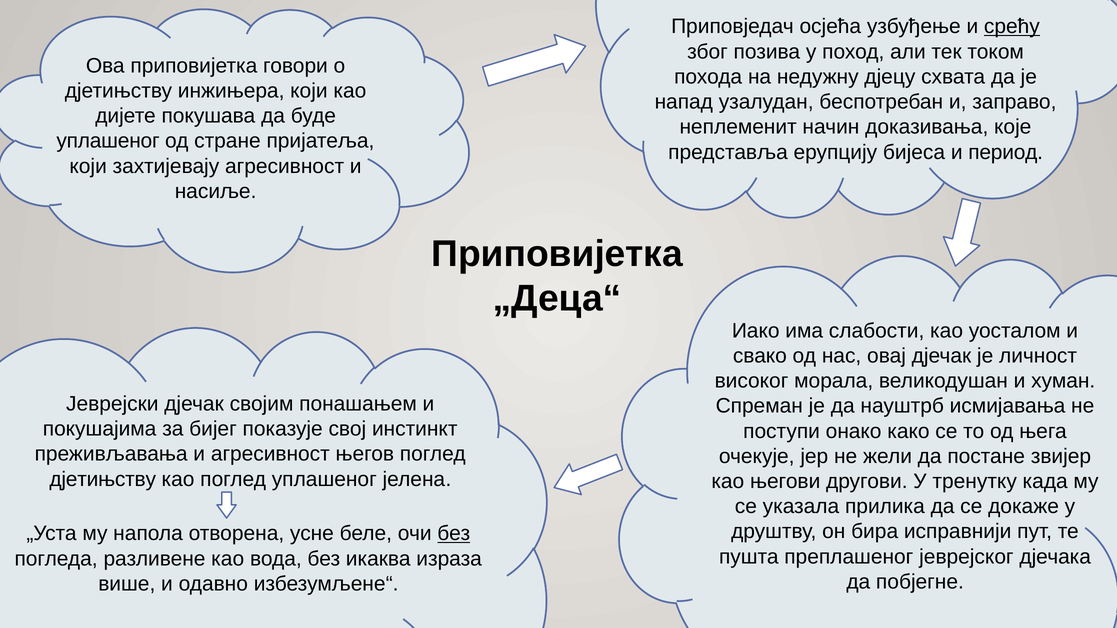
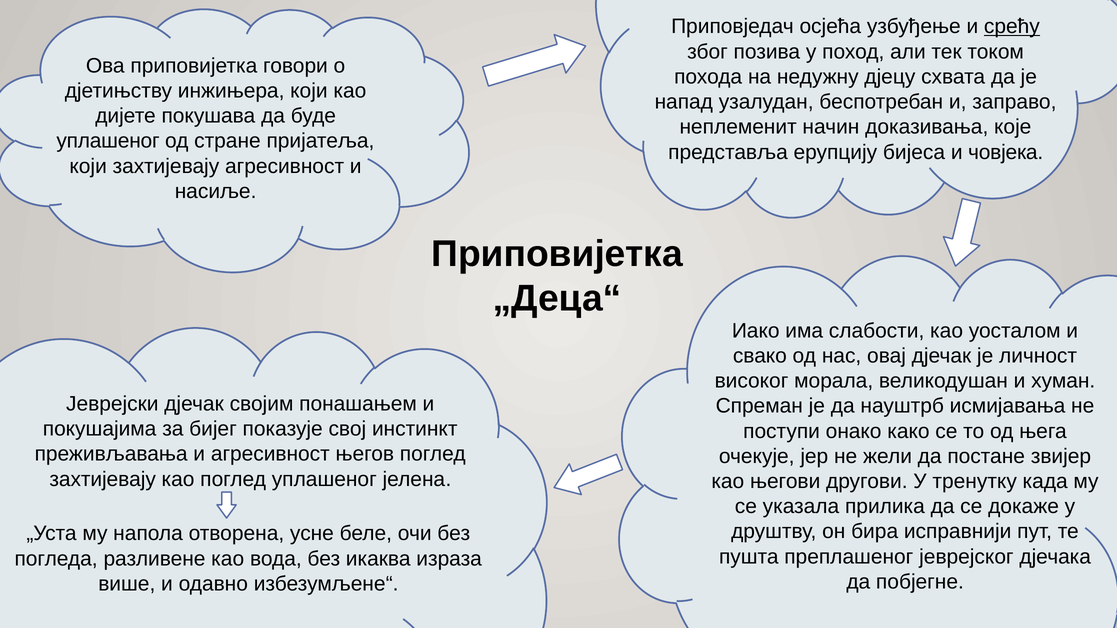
период: период -> човјека (1006, 152)
дјетињству: дјетињству -> захтијевају (103, 479)
без underline: present -> none (454, 534)
